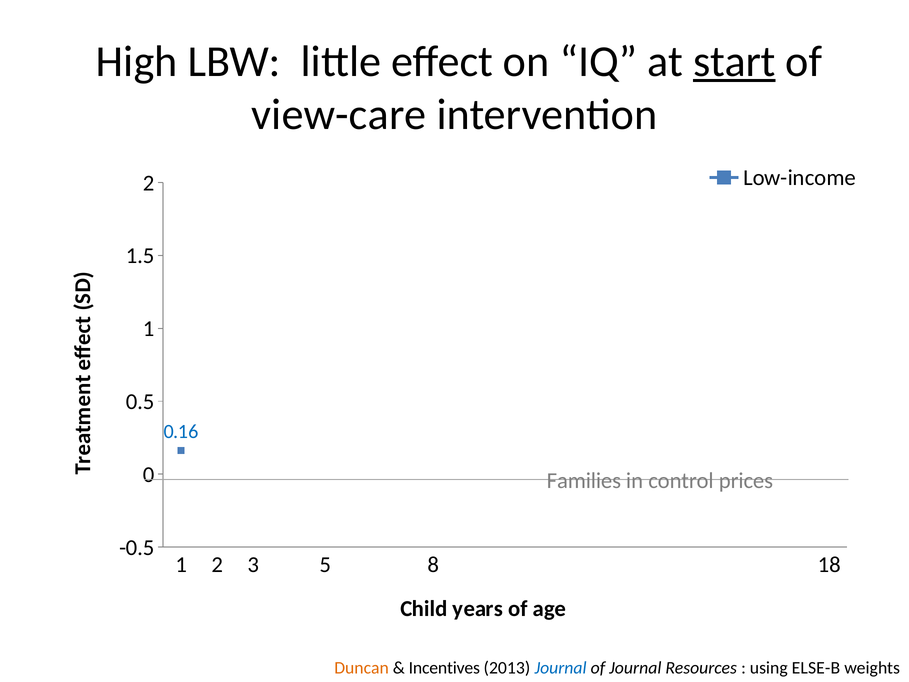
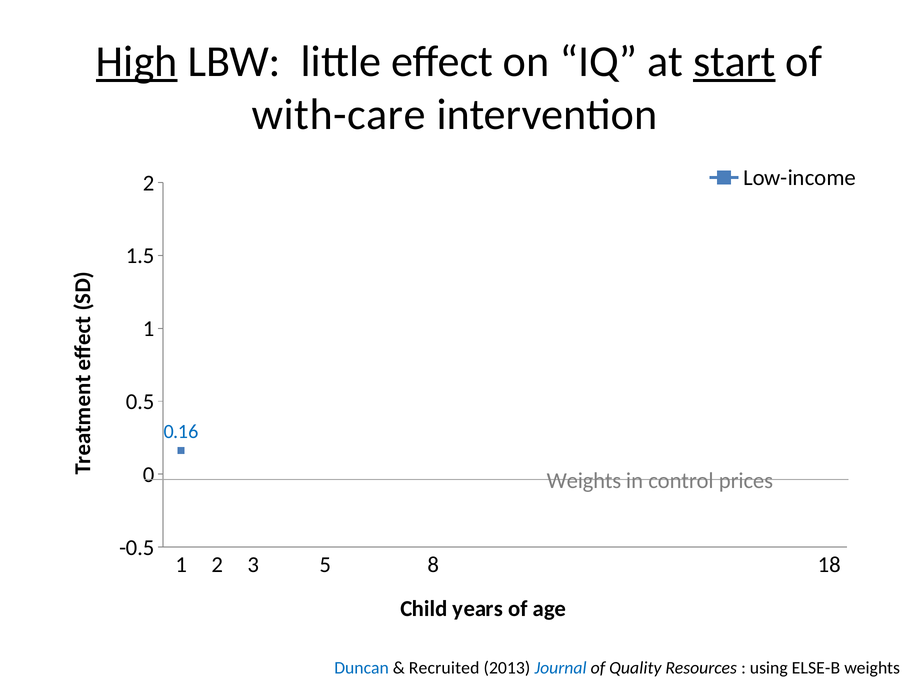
High underline: none -> present (137, 61)
view-care: view-care -> with-care (339, 114)
Families: Families -> Weights (584, 481)
Duncan colour: orange -> blue (362, 667)
Incentives: Incentives -> Recruited (444, 667)
of Journal: Journal -> Quality (635, 667)
